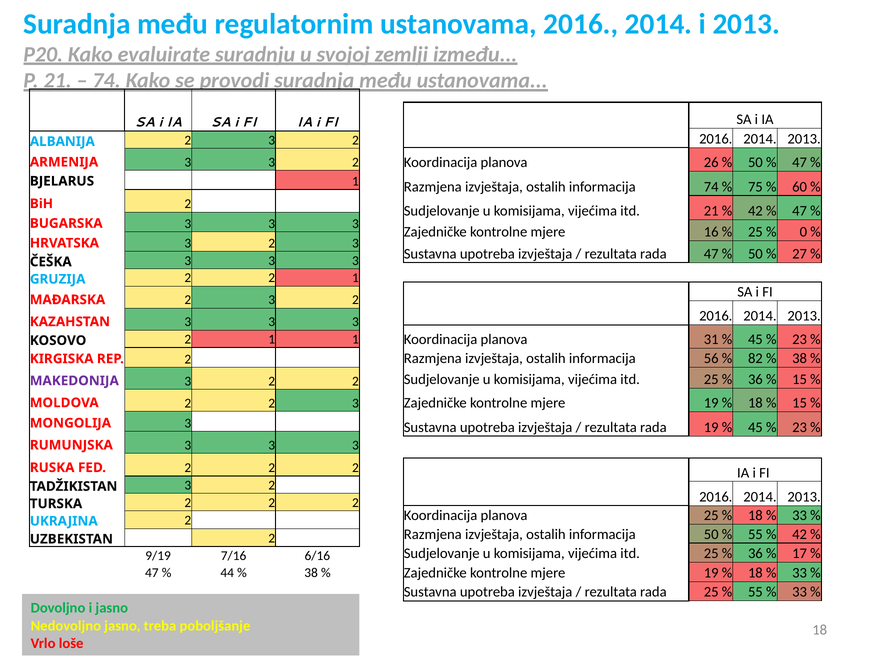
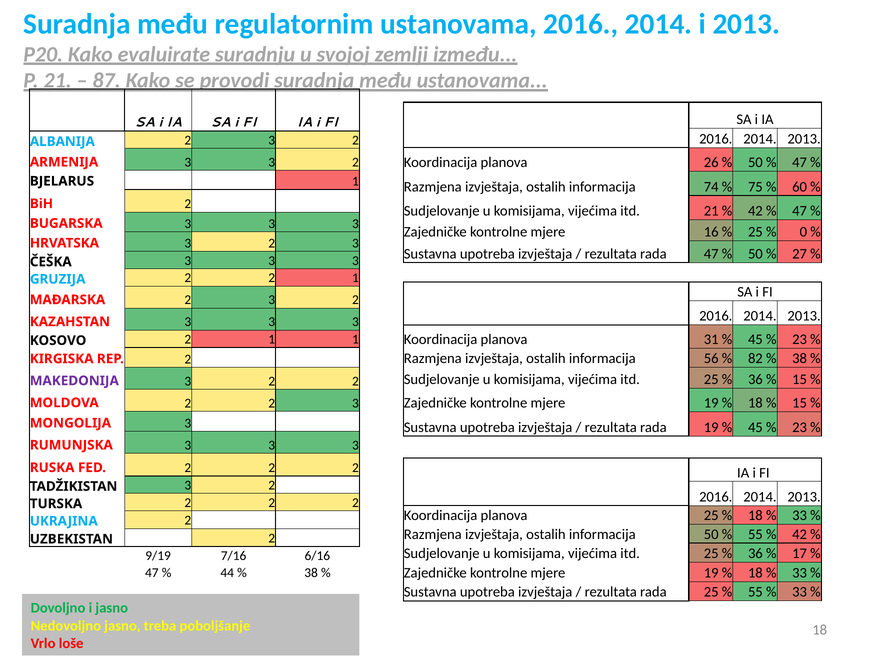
74: 74 -> 87 (107, 81)
